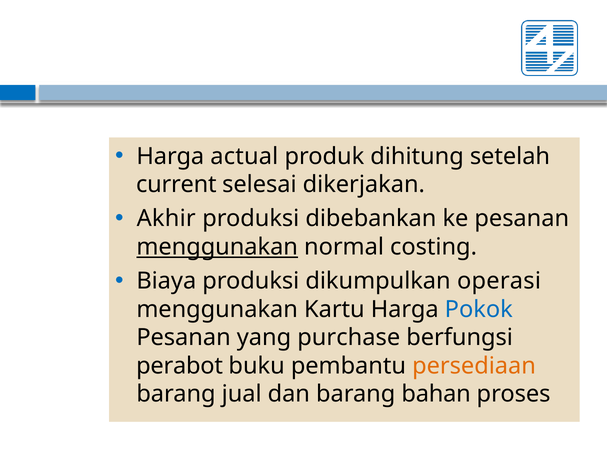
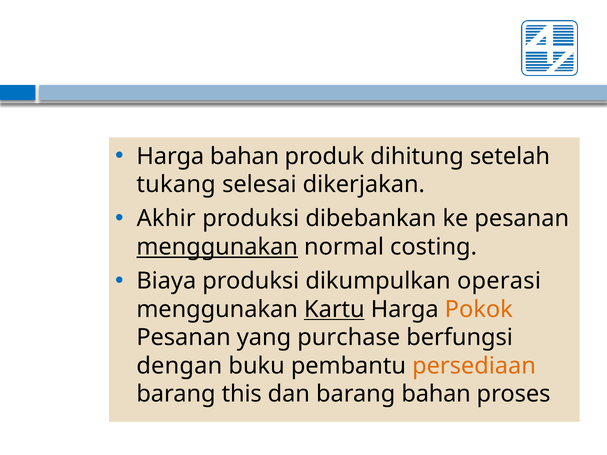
Harga actual: actual -> bahan (245, 156)
current: current -> tukang (176, 185)
Kartu underline: none -> present (334, 309)
Pokok colour: blue -> orange (479, 309)
perabot: perabot -> dengan (179, 366)
jual: jual -> this (242, 394)
